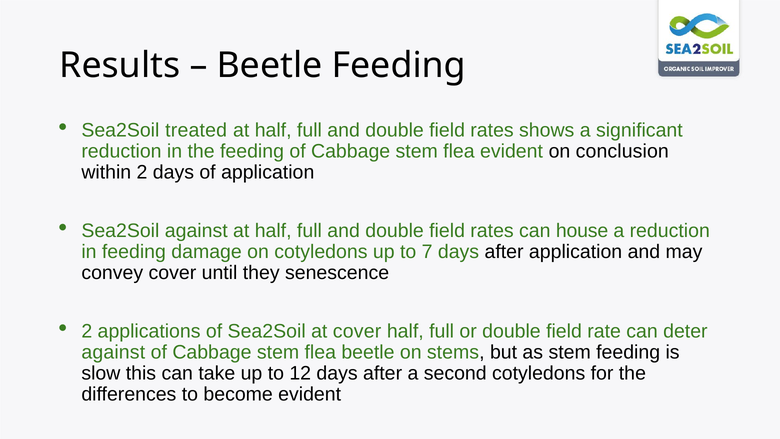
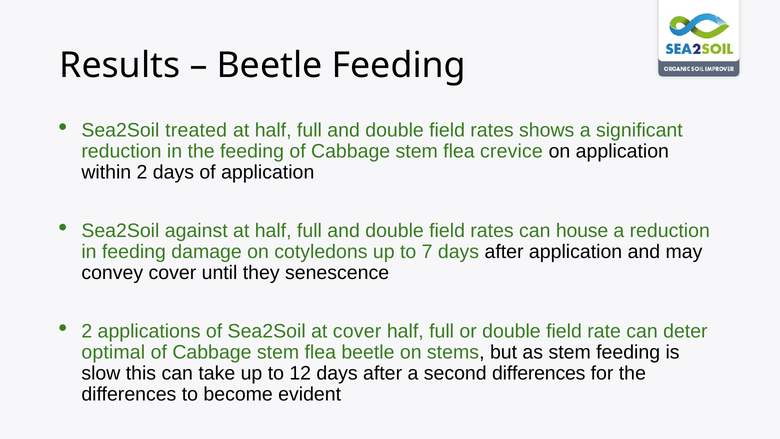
flea evident: evident -> crevice (511, 151)
on conclusion: conclusion -> application (622, 151)
against: against -> optimal (113, 352)
second cotyledons: cotyledons -> differences (539, 373)
